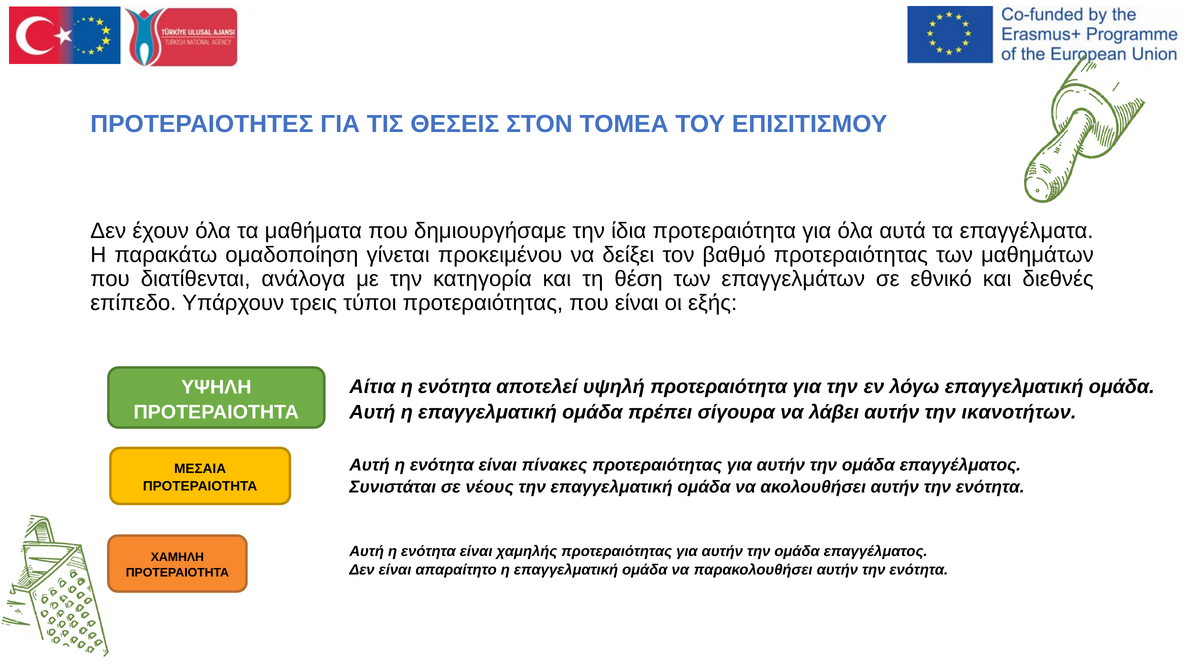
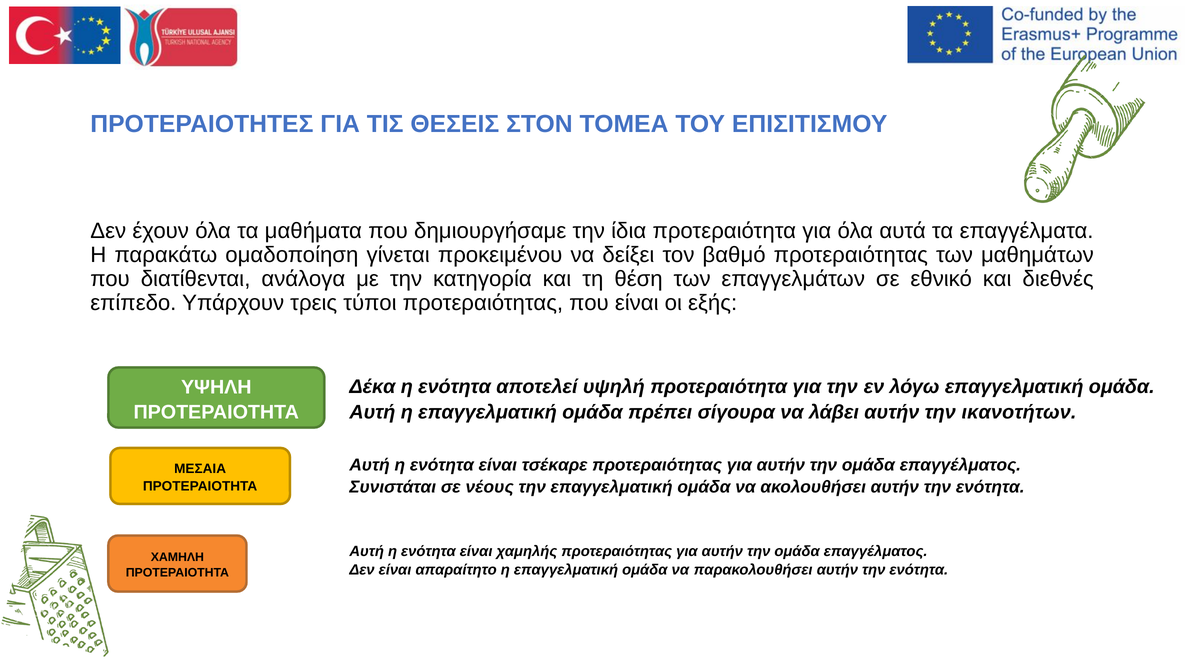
Αίτια: Αίτια -> Δέκα (372, 387)
πίνακες: πίνακες -> τσέκαρε (555, 466)
